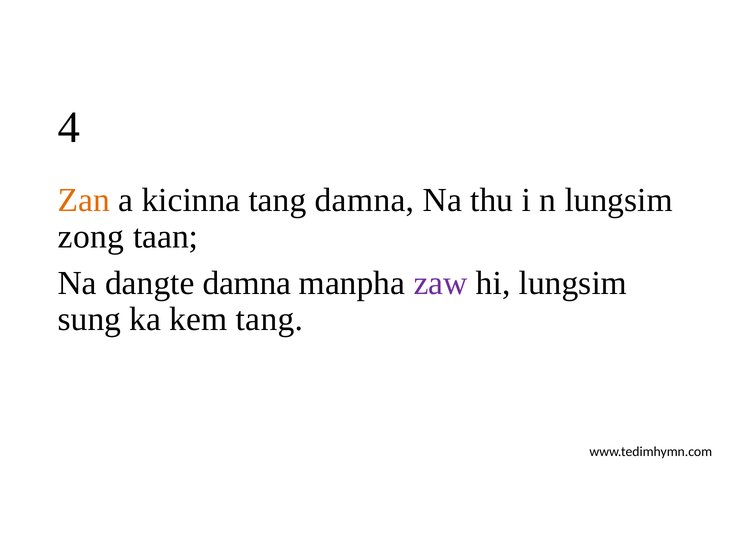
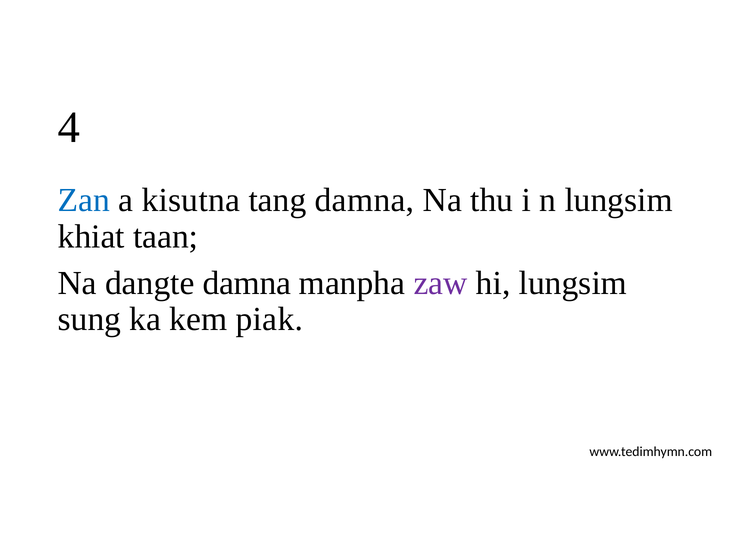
Zan colour: orange -> blue (84, 200)
kicinna: kicinna -> kisutna (191, 200)
zong: zong -> khiat (91, 236)
kem tang: tang -> piak (269, 319)
